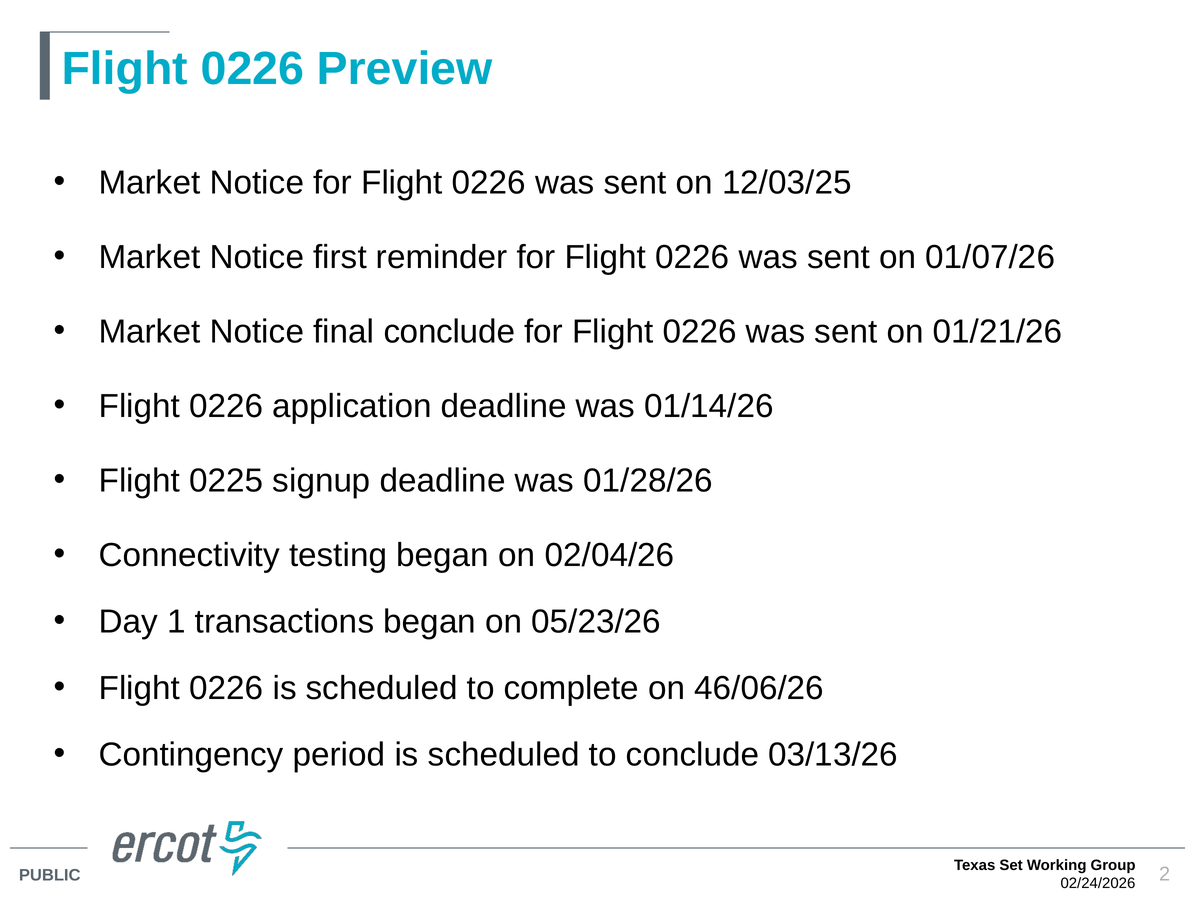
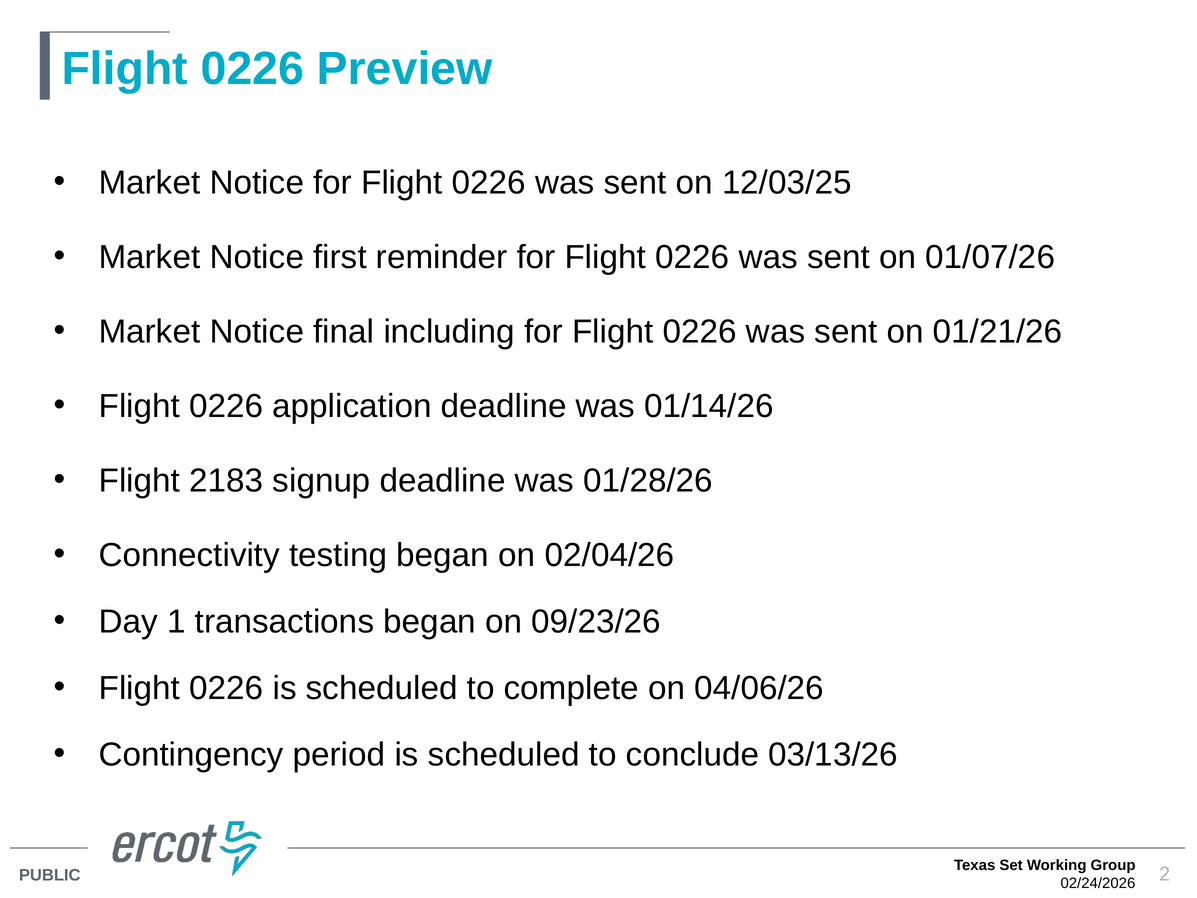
final conclude: conclude -> including (449, 332)
0225: 0225 -> 2183 (226, 481)
05/23/26: 05/23/26 -> 09/23/26 (596, 622)
46/06/26: 46/06/26 -> 04/06/26 (759, 688)
